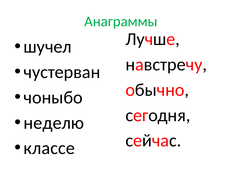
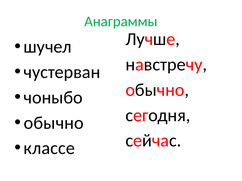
неделю: неделю -> обычно (54, 123)
